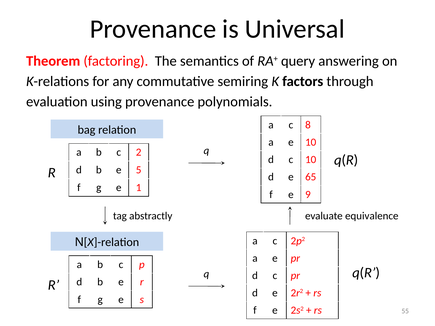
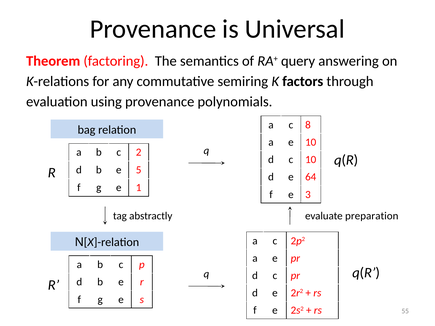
65: 65 -> 64 (311, 177)
9: 9 -> 3 (308, 195)
equivalence: equivalence -> preparation (372, 216)
